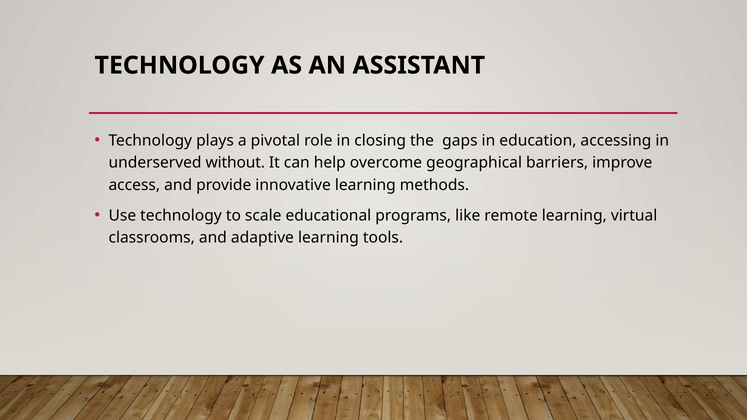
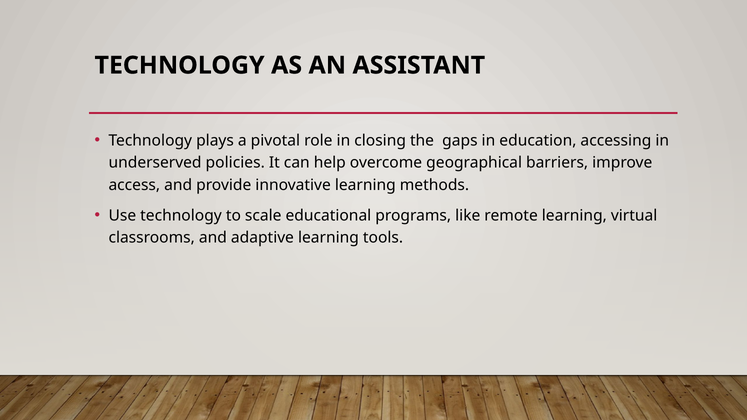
without: without -> policies (235, 163)
